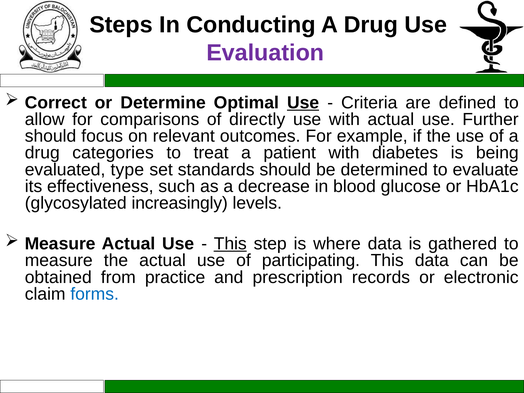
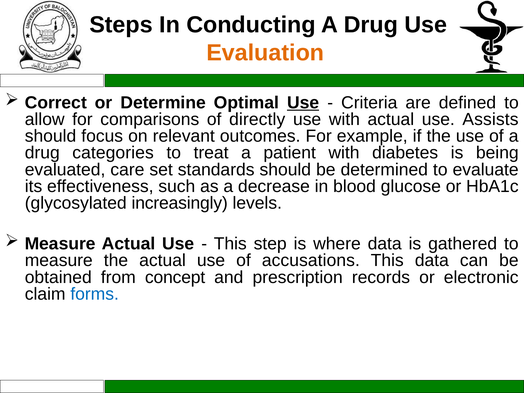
Evaluation colour: purple -> orange (265, 53)
Further: Further -> Assists (490, 119)
type: type -> care (127, 170)
This underline: present -> none (230, 244)
participating: participating -> accusations (311, 260)
practice: practice -> concept (175, 277)
